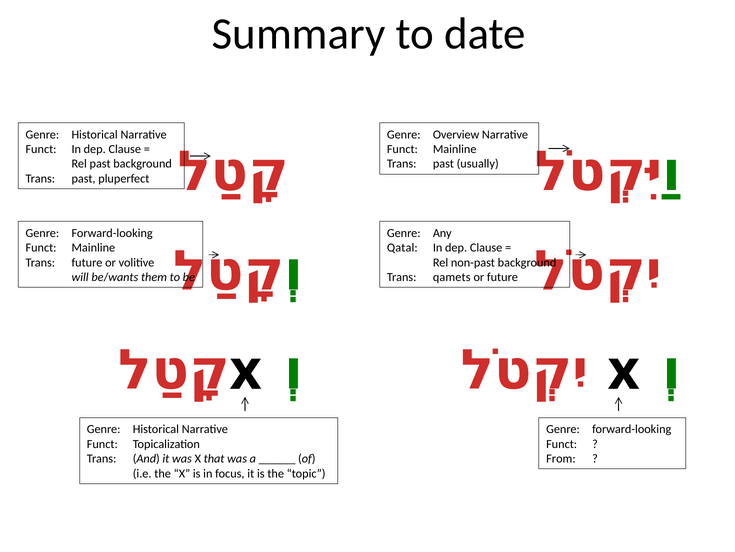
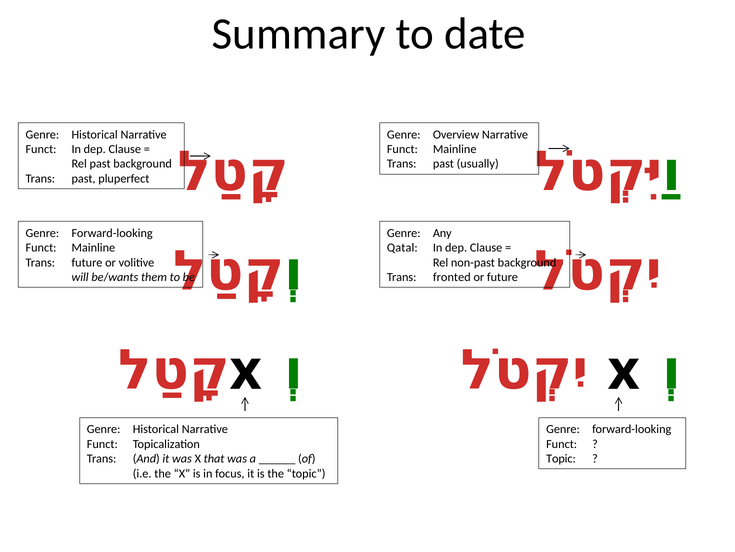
qamets: qamets -> fronted (452, 277)
From: From -> Topic (561, 458)
